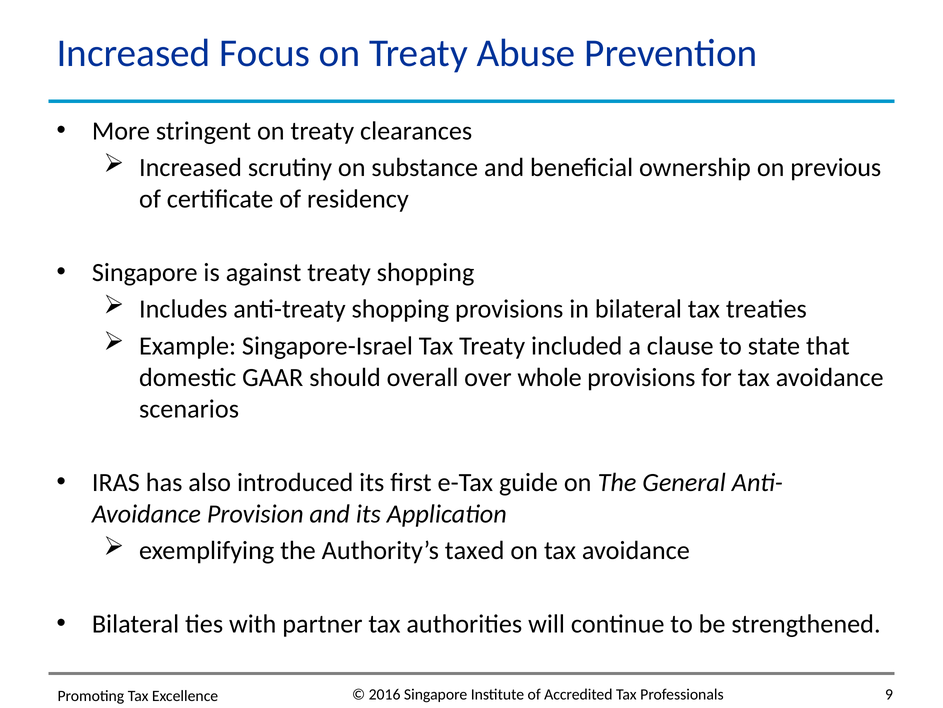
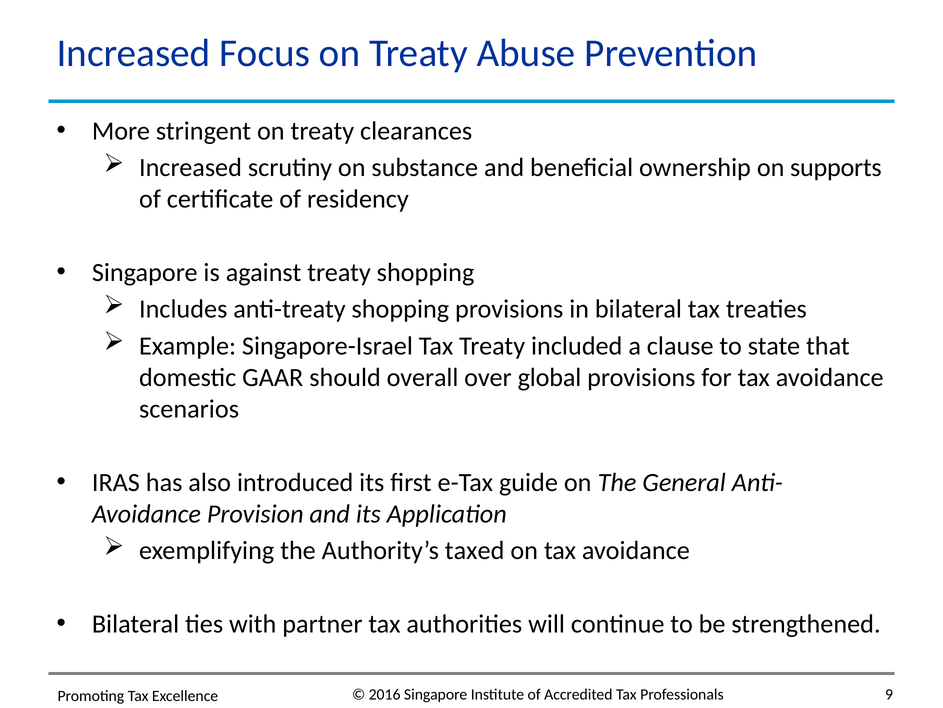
previous: previous -> supports (836, 167)
whole: whole -> global (549, 377)
